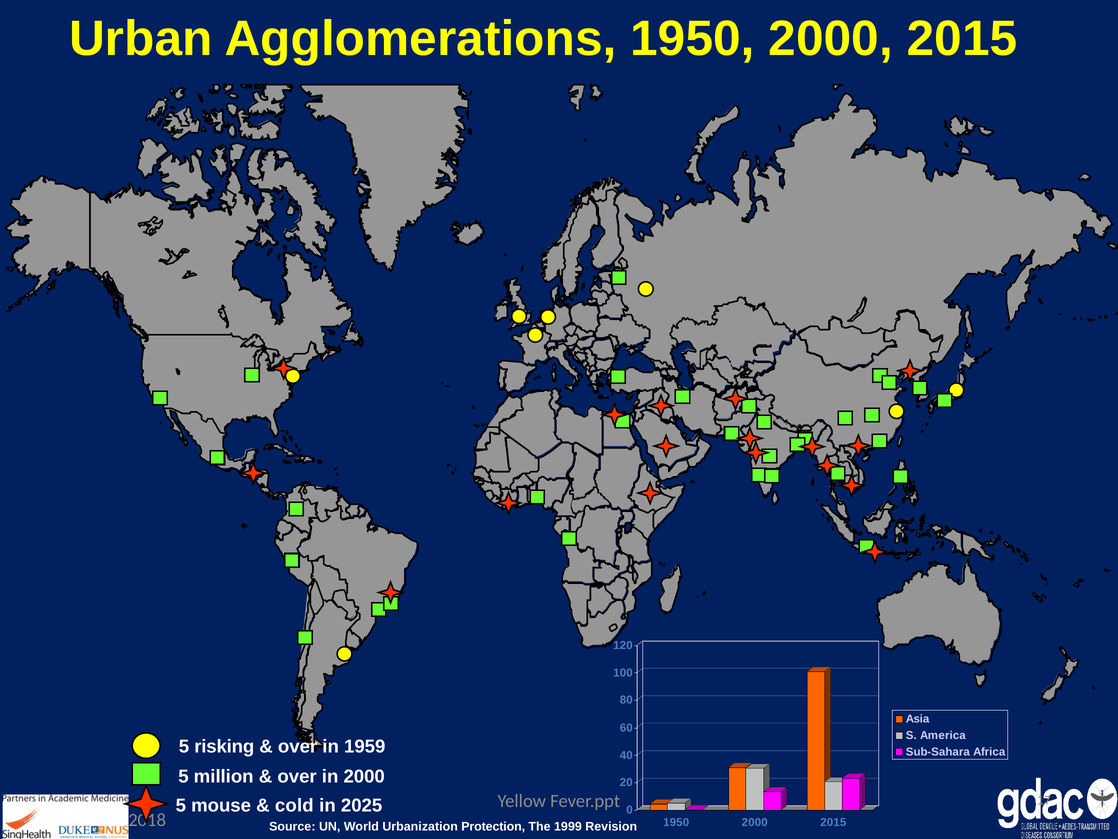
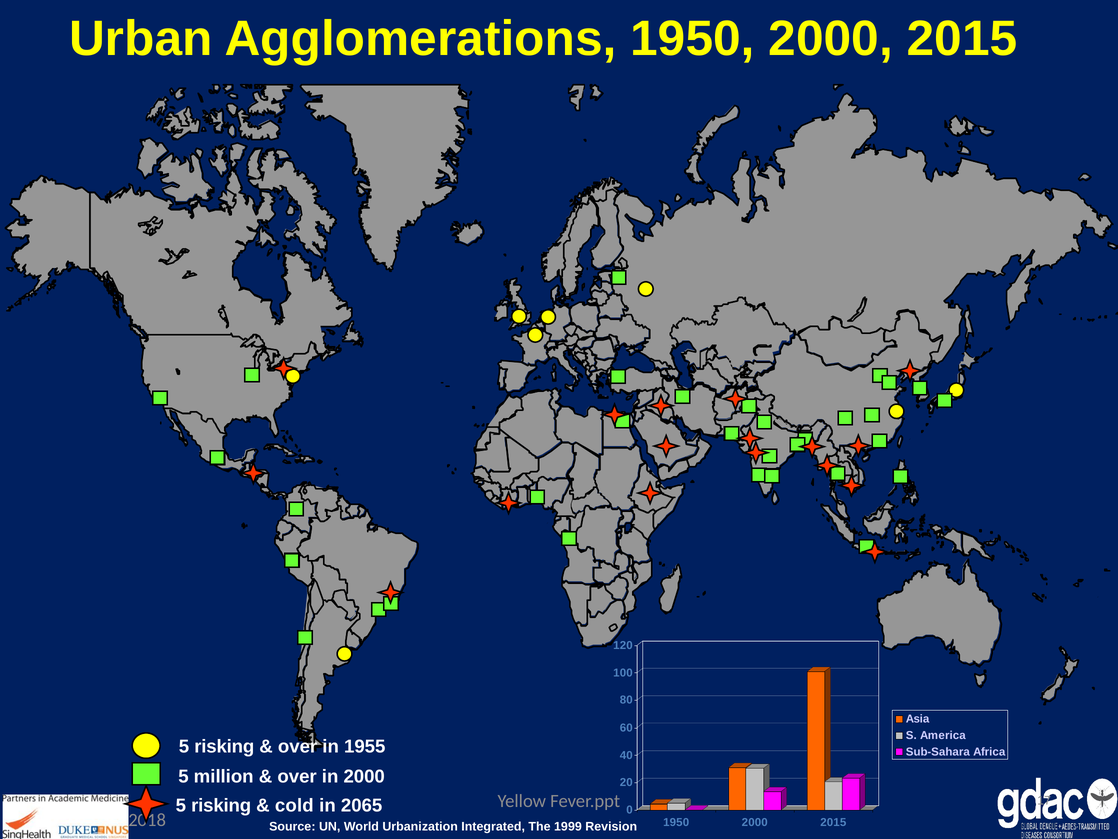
1959: 1959 -> 1955 (365, 746)
mouse: mouse -> risking (221, 805)
2025: 2025 -> 2065 (362, 805)
Protection: Protection -> Integrated (493, 826)
